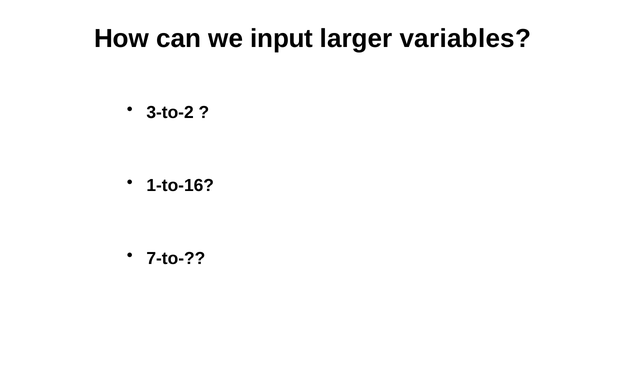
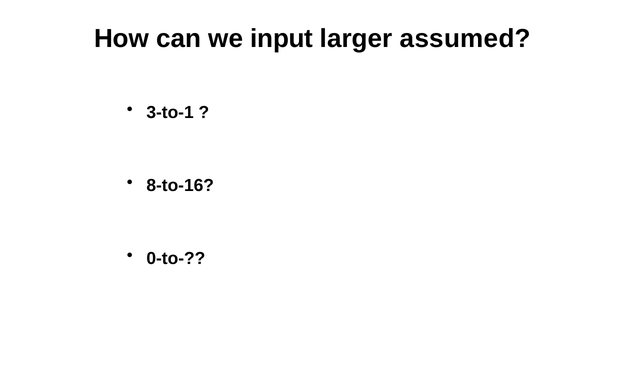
variables: variables -> assumed (465, 39)
3-to-2: 3-to-2 -> 3-to-1 (170, 112)
1-to-16: 1-to-16 -> 8-to-16 (180, 185)
7-to-: 7-to- -> 0-to- (176, 258)
